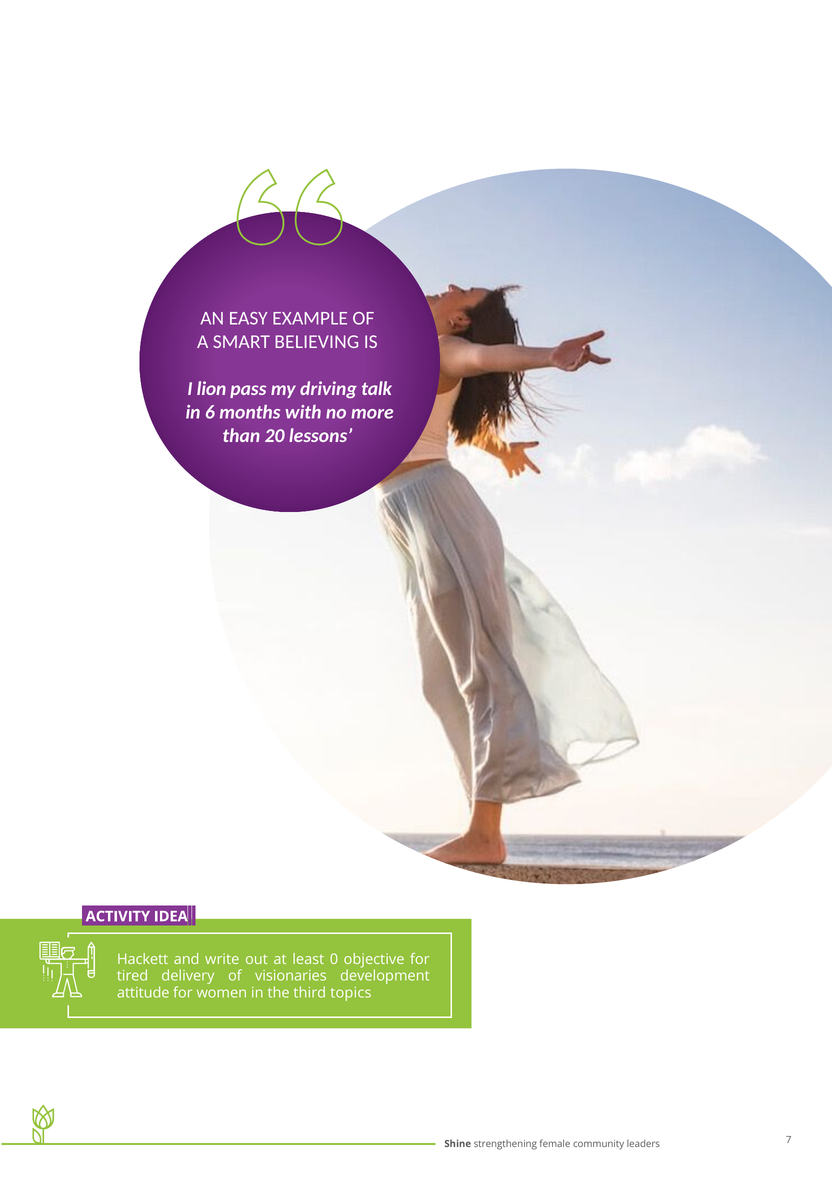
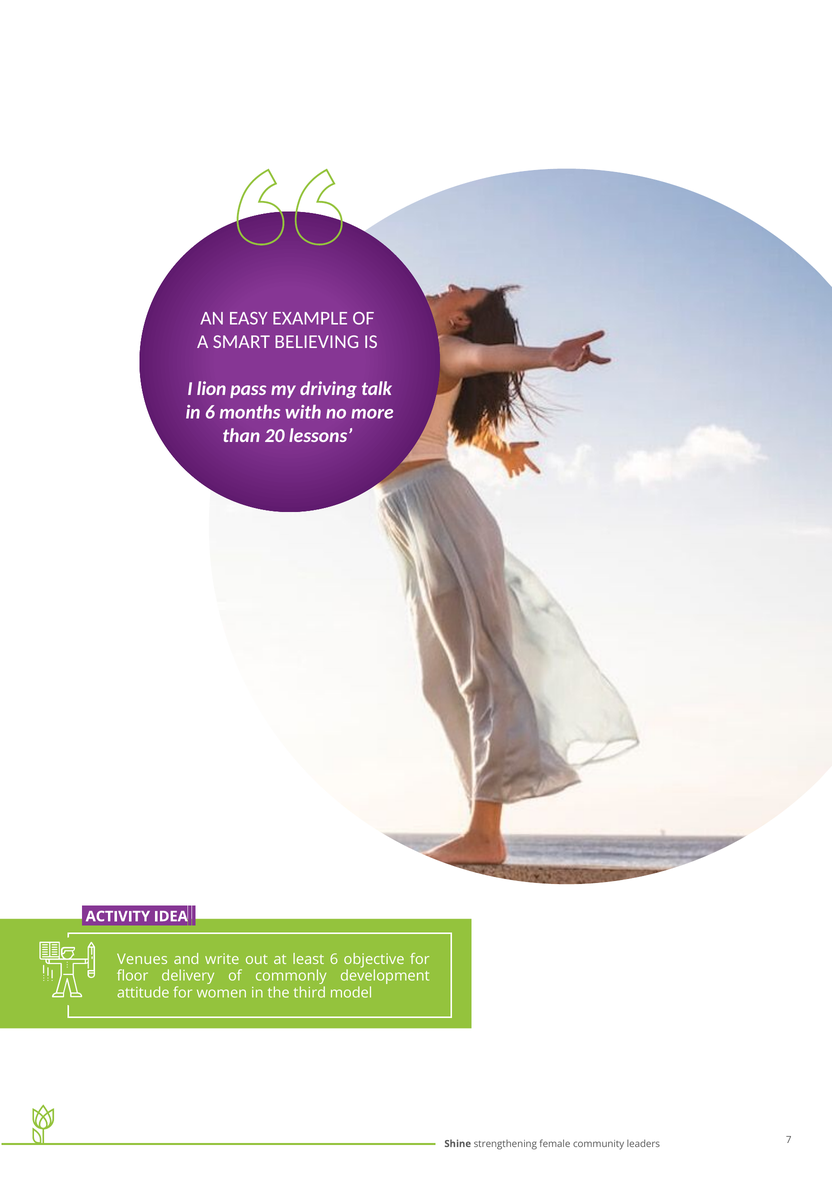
Hackett: Hackett -> Venues (142, 959)
least 0: 0 -> 6 (334, 959)
tired: tired -> floor (133, 976)
visionaries: visionaries -> commonly (291, 976)
topics: topics -> model (351, 993)
